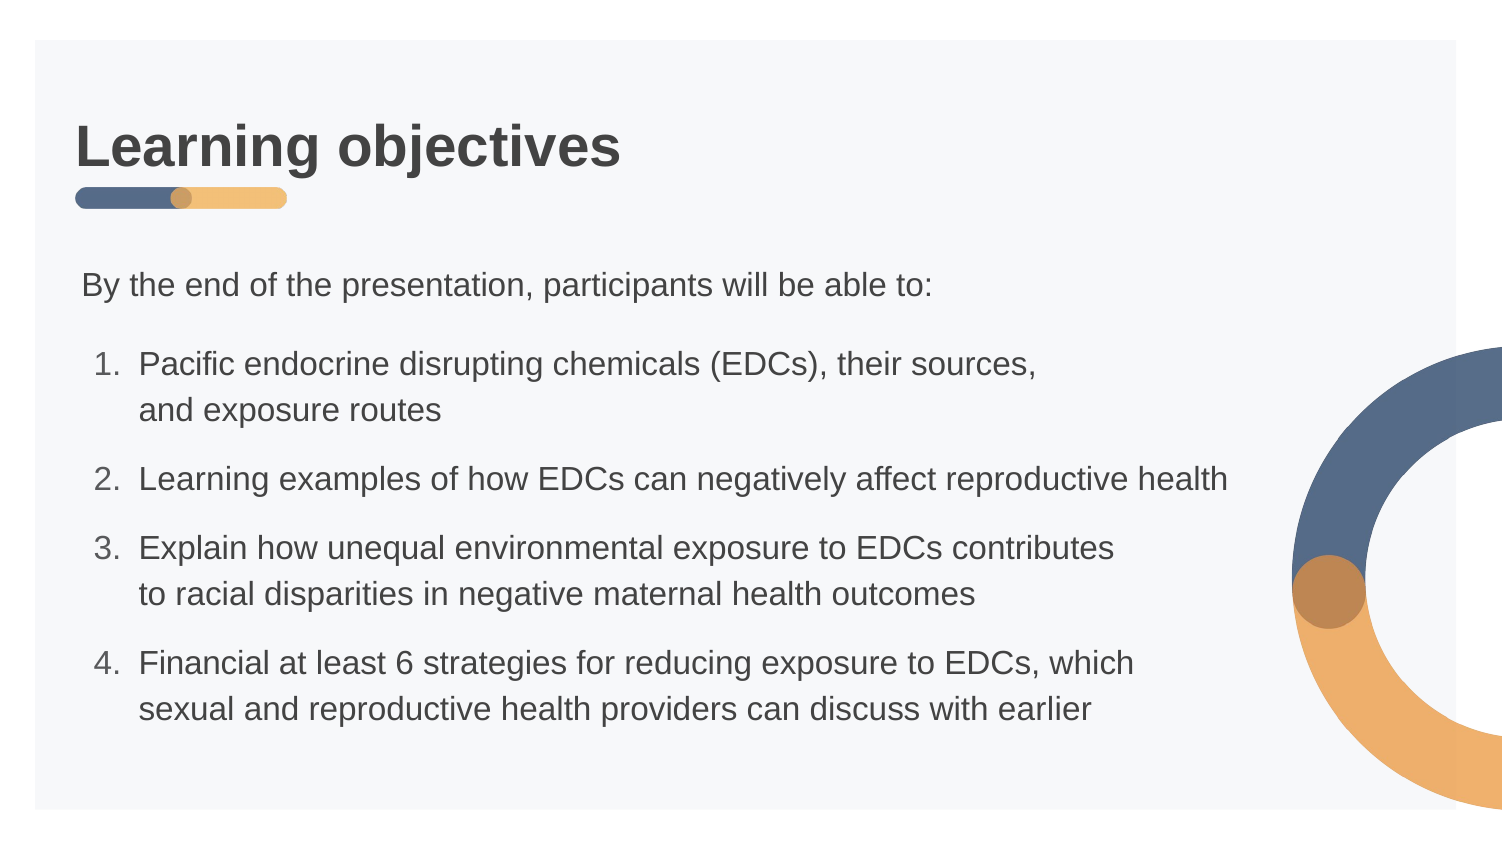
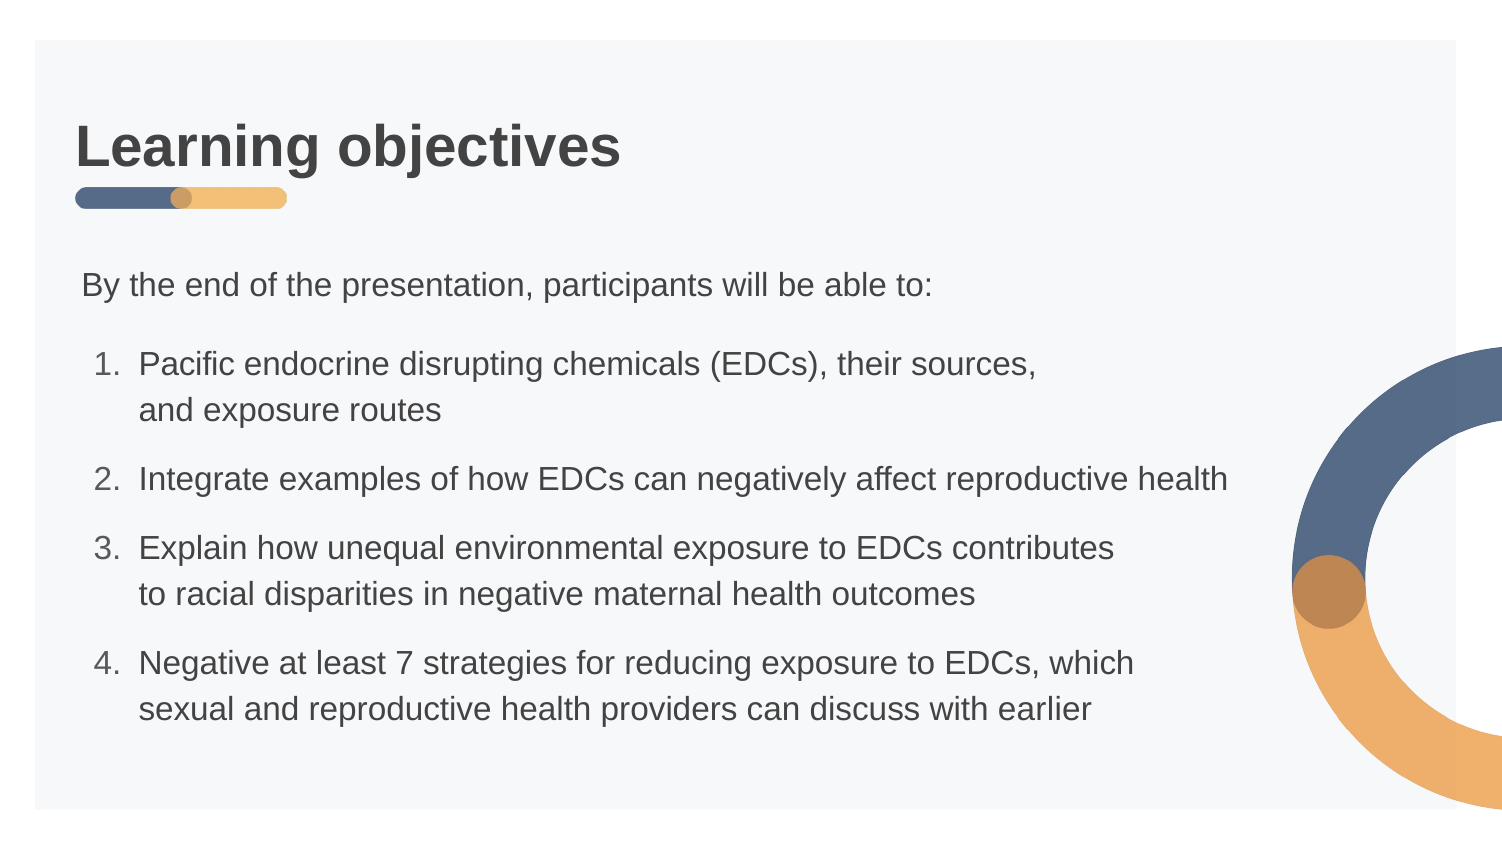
2 Learning: Learning -> Integrate (204, 480)
Financial: Financial -> Negative (204, 664)
6: 6 -> 7 (405, 664)
